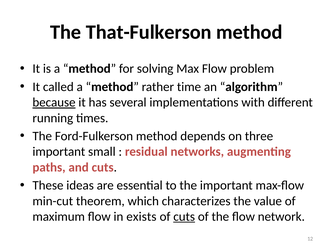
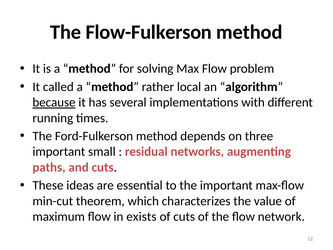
That-Fulkerson: That-Fulkerson -> Flow-Fulkerson (149, 32)
time: time -> local (189, 87)
cuts underline: present -> none (184, 216)
